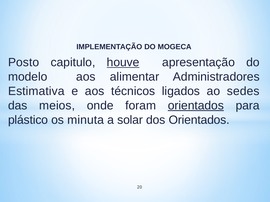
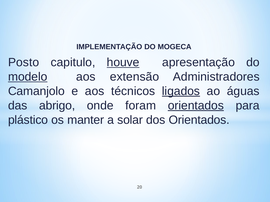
modelo underline: none -> present (28, 77)
alimentar: alimentar -> extensão (135, 77)
Estimativa: Estimativa -> Camanjolo (36, 91)
ligados underline: none -> present (181, 91)
sedes: sedes -> águas (243, 91)
meios: meios -> abrigo (57, 106)
minuta: minuta -> manter (86, 120)
